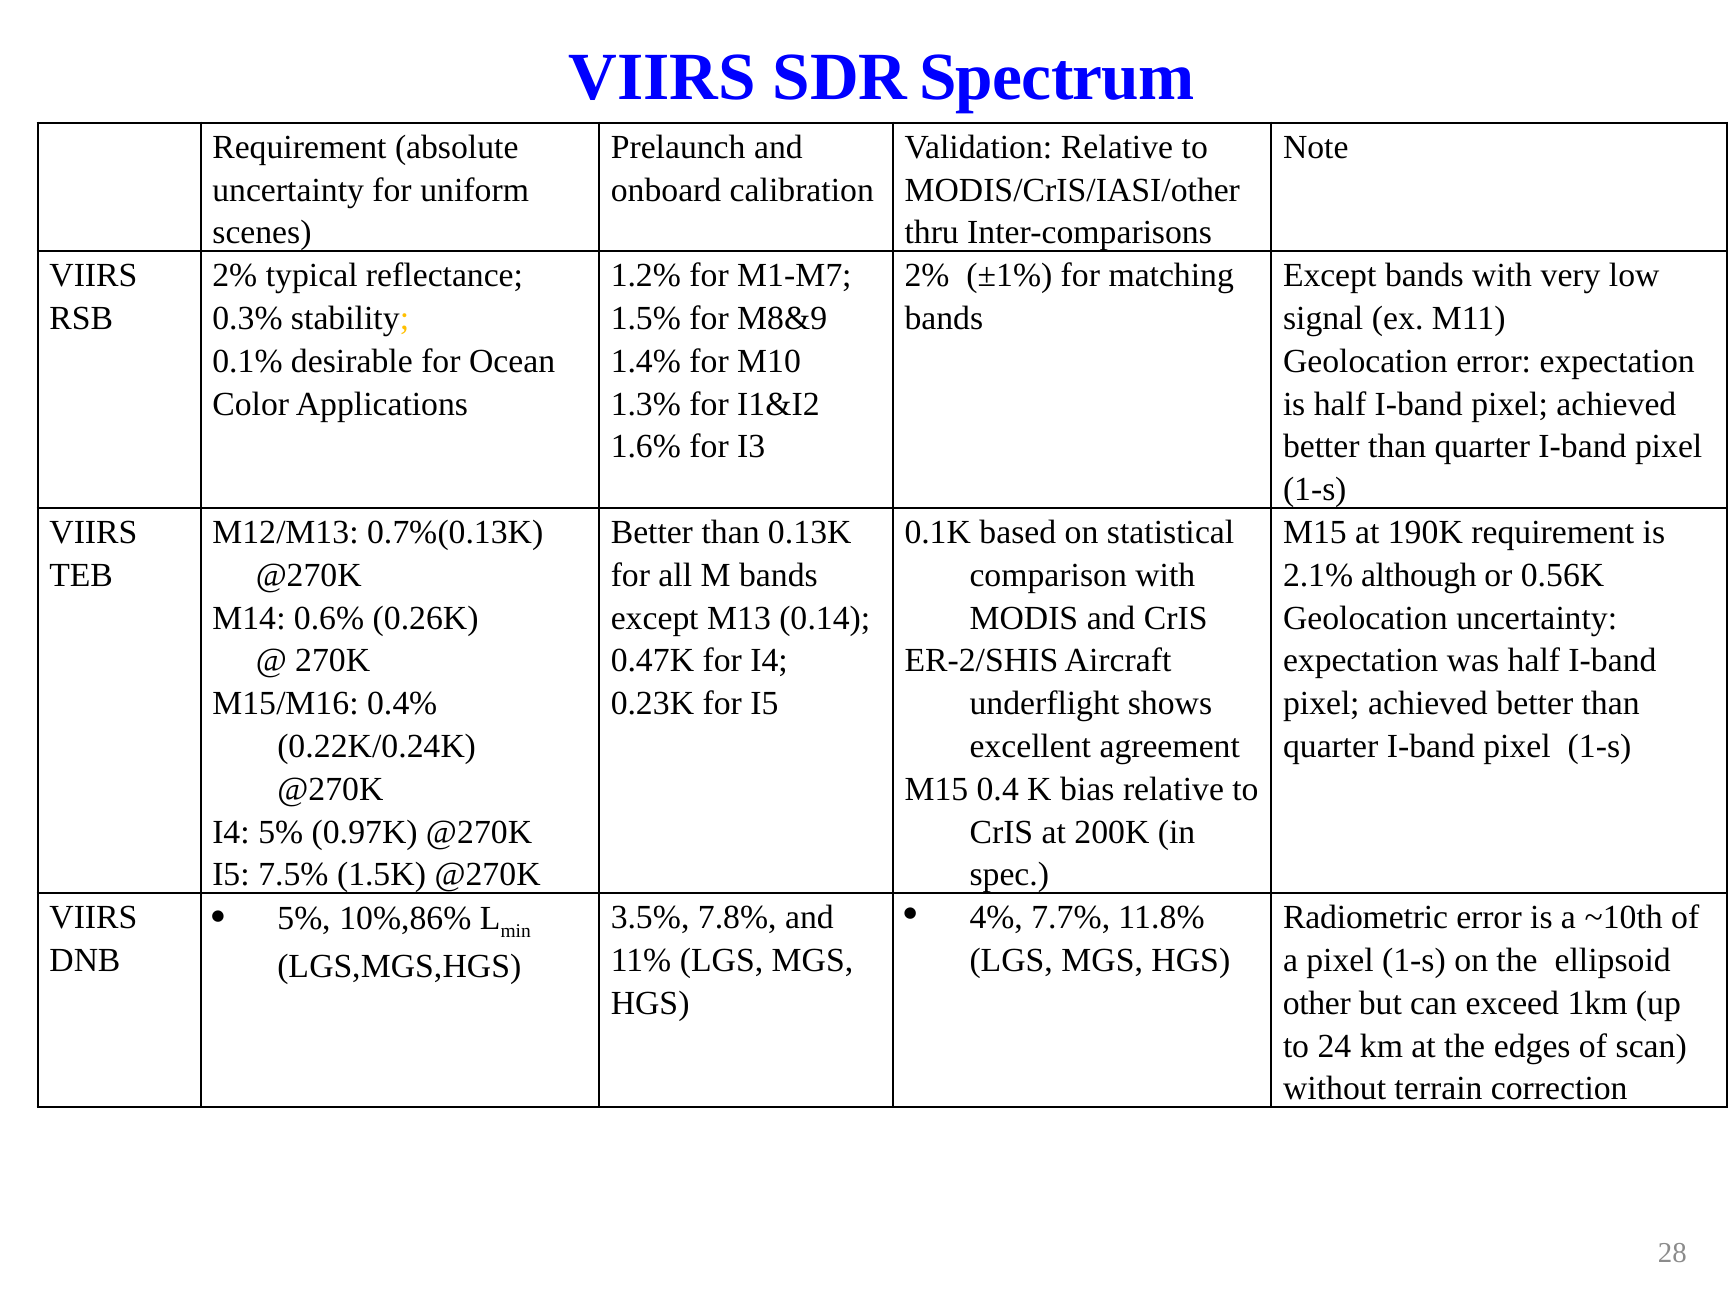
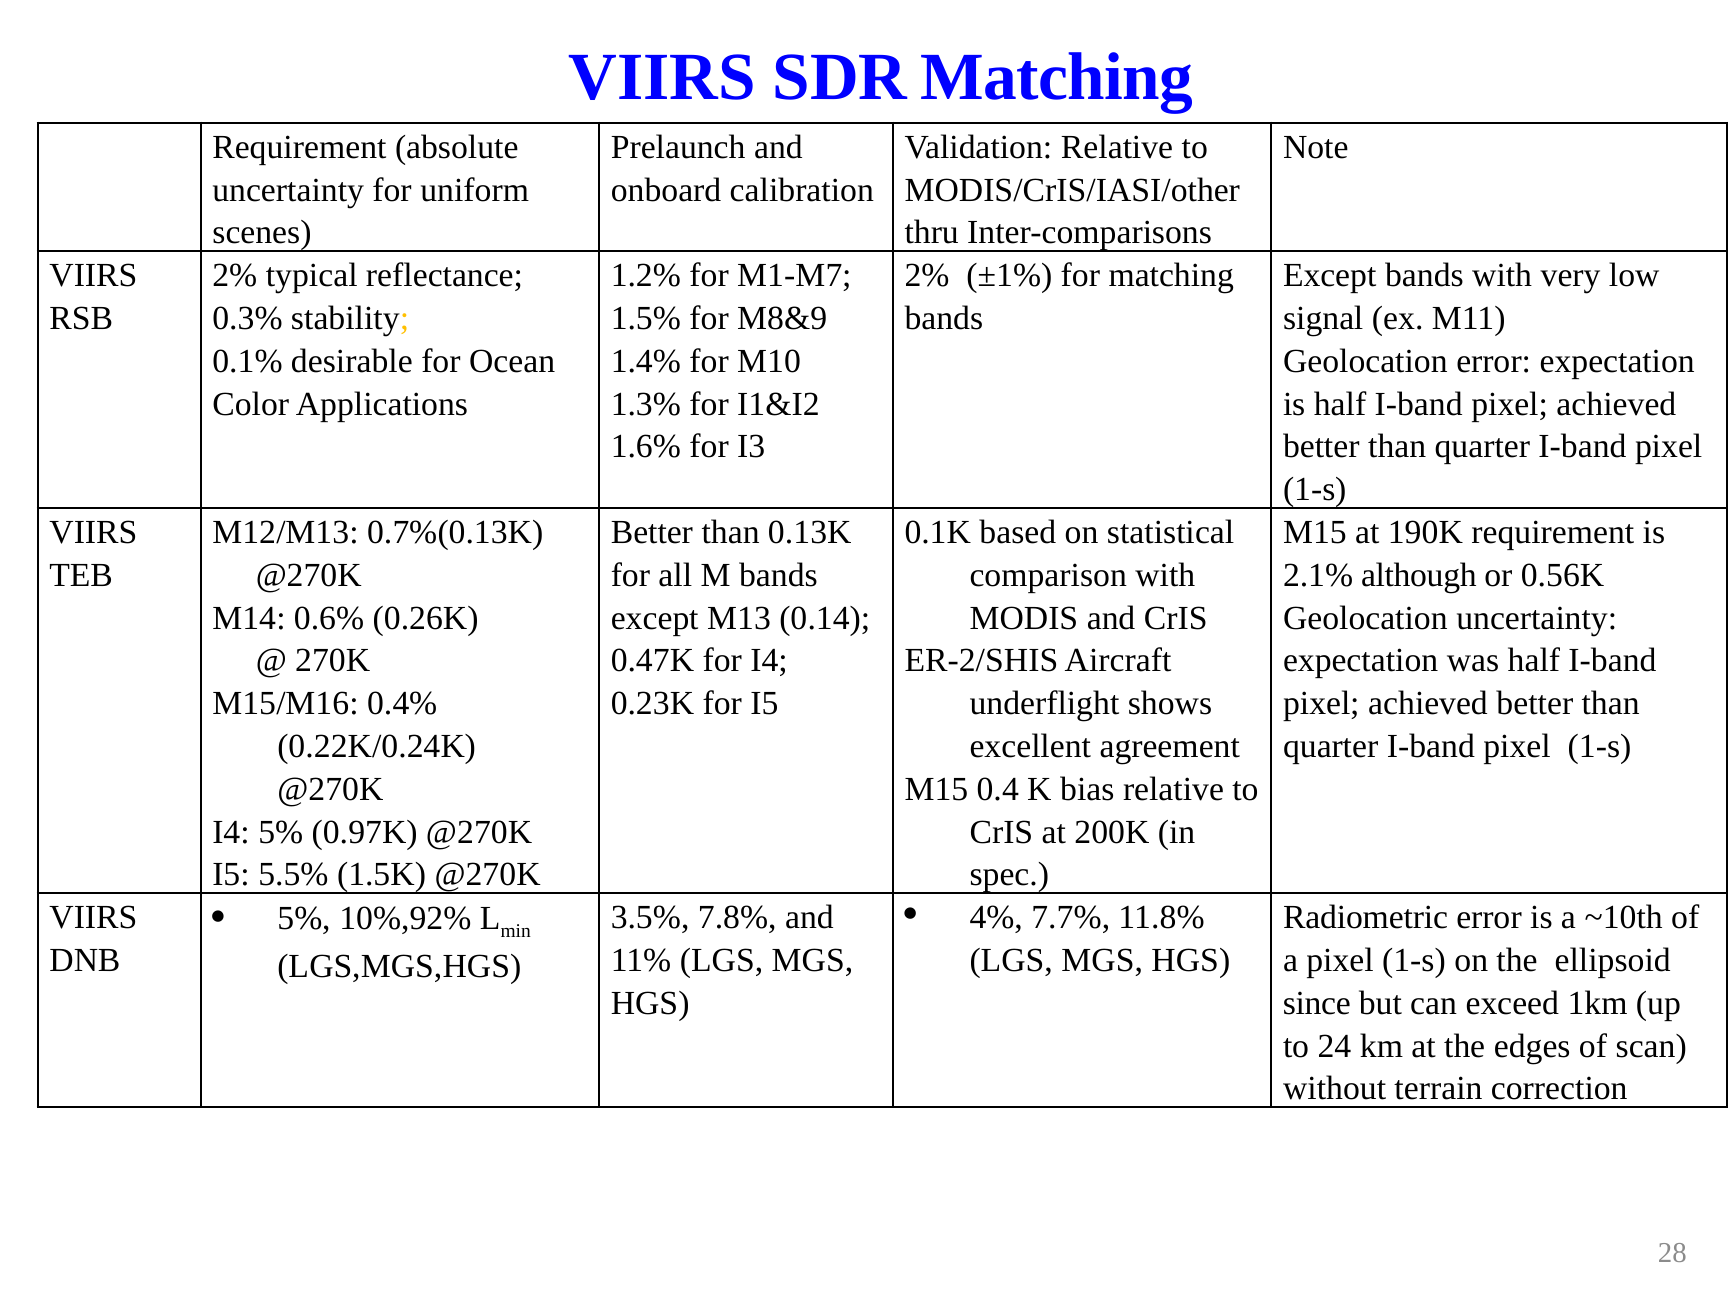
SDR Spectrum: Spectrum -> Matching (1057, 77)
7.5%: 7.5% -> 5.5% (293, 875)
10%,86%: 10%,86% -> 10%,92% (405, 918)
other: other -> since (1317, 1003)
